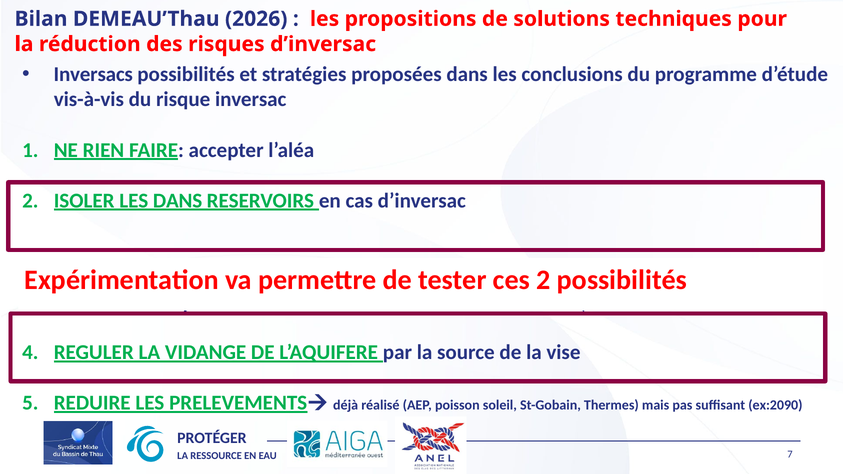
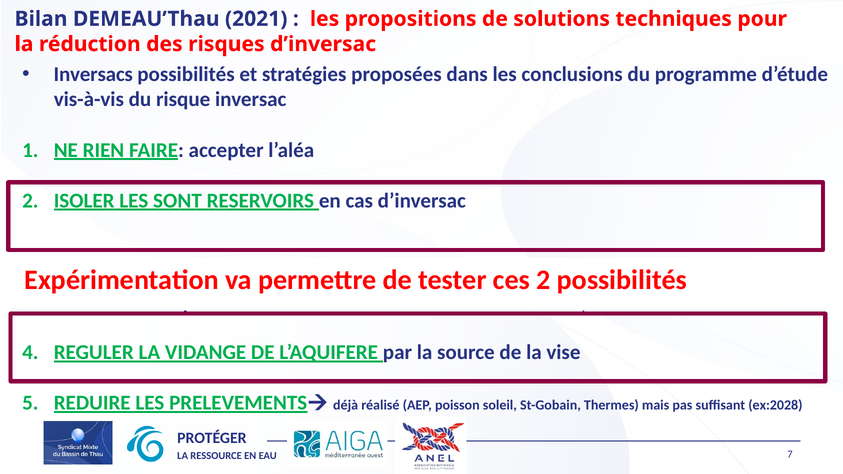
2026: 2026 -> 2021 (256, 19)
LES DANS: DANS -> SONT (177, 201)
ex:2090: ex:2090 -> ex:2028 (775, 405)
